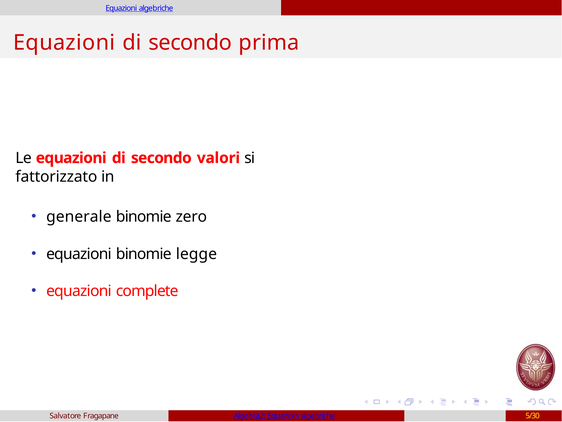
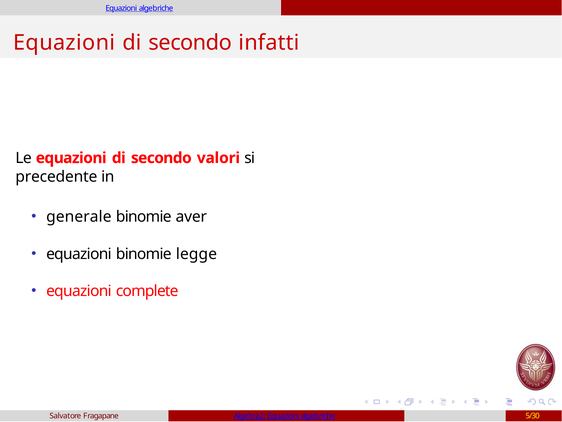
prima: prima -> infatti (269, 43)
fattorizzato: fattorizzato -> precedente (56, 177)
zero: zero -> aver (191, 217)
